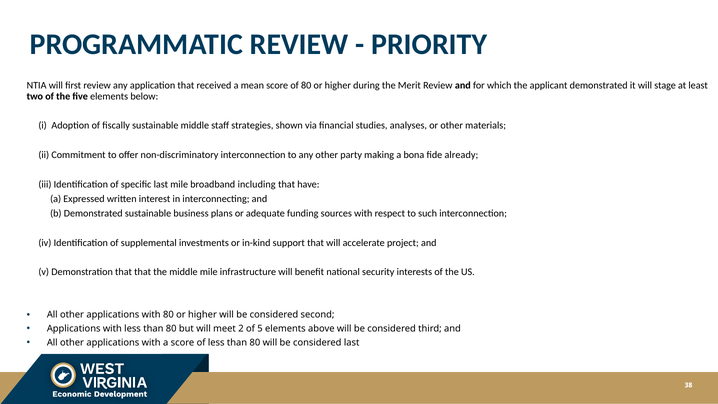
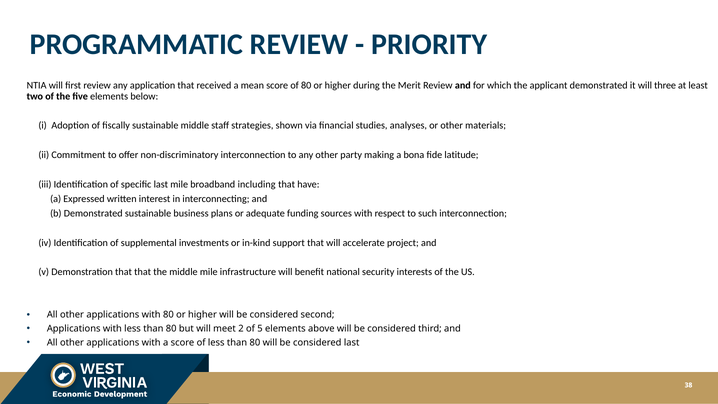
stage: stage -> three (665, 85)
already: already -> latitude (461, 155)
